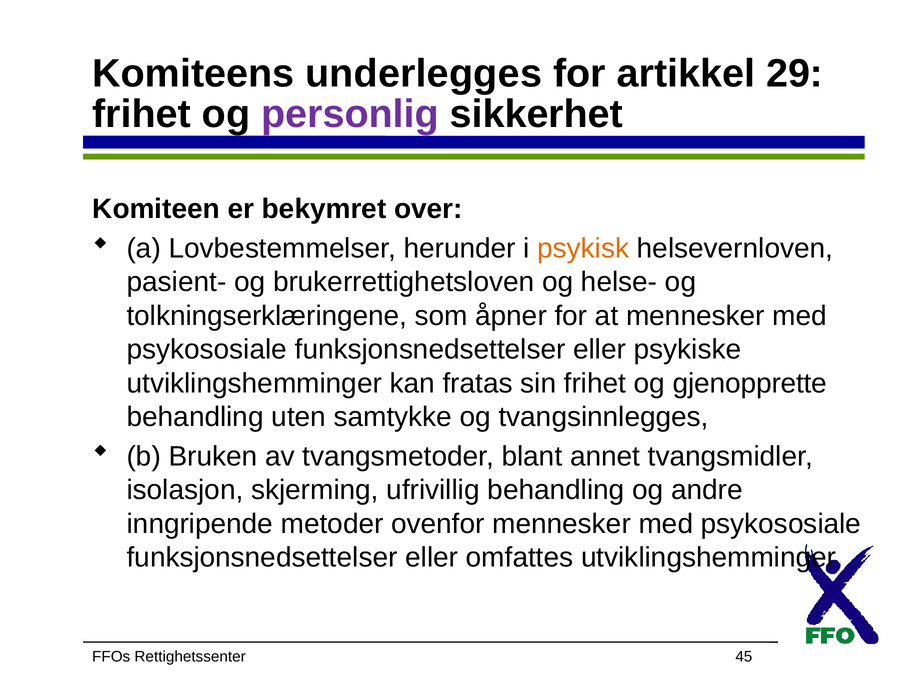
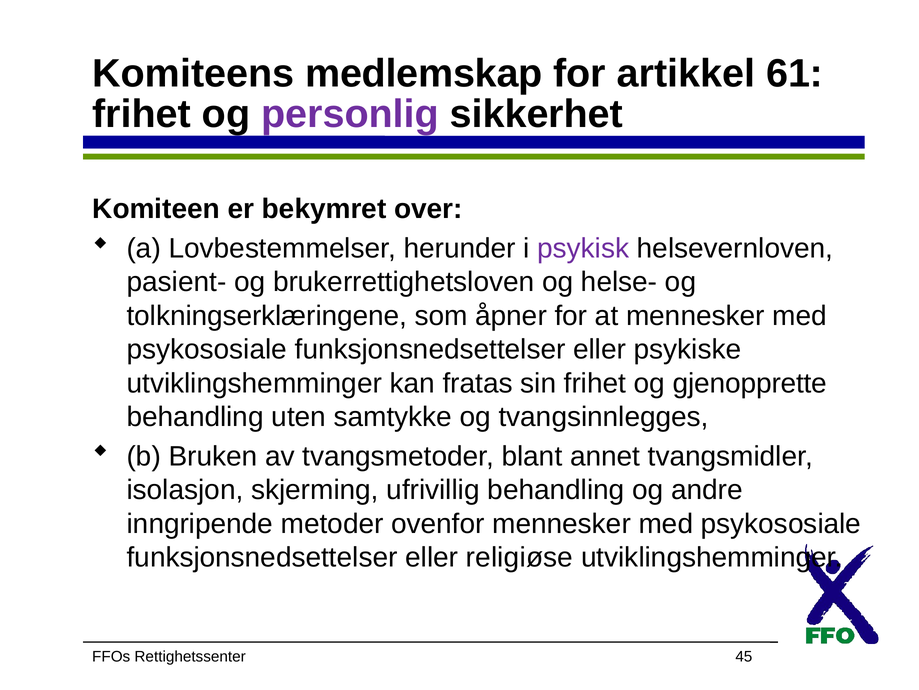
underlegges: underlegges -> medlemskap (424, 74)
29: 29 -> 61 (795, 74)
psykisk colour: orange -> purple (583, 248)
omfattes: omfattes -> religiøse (519, 557)
